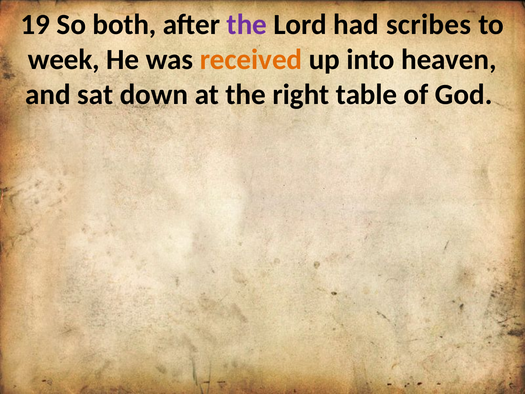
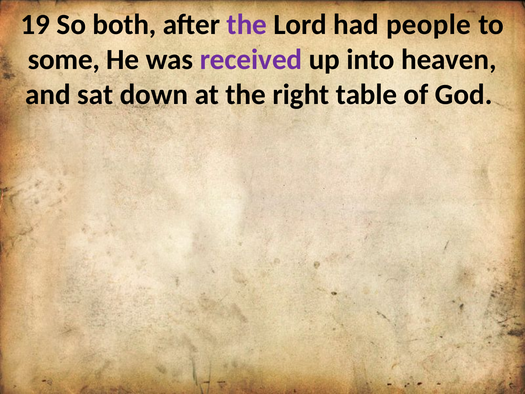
scribes: scribes -> people (428, 25)
week: week -> some (64, 60)
received colour: orange -> purple (251, 60)
